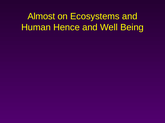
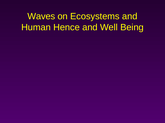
Almost: Almost -> Waves (41, 16)
